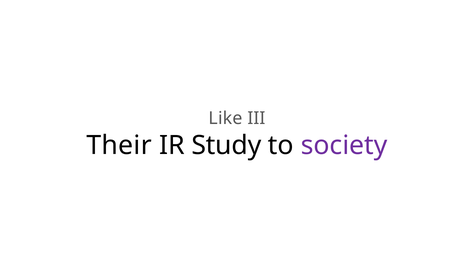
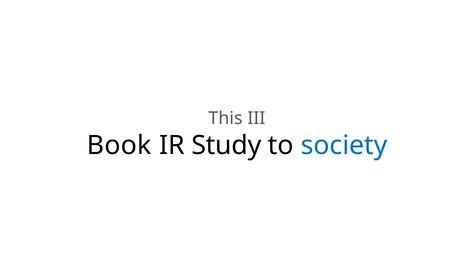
Like: Like -> This (226, 119)
Their: Their -> Book (119, 146)
society colour: purple -> blue (344, 146)
